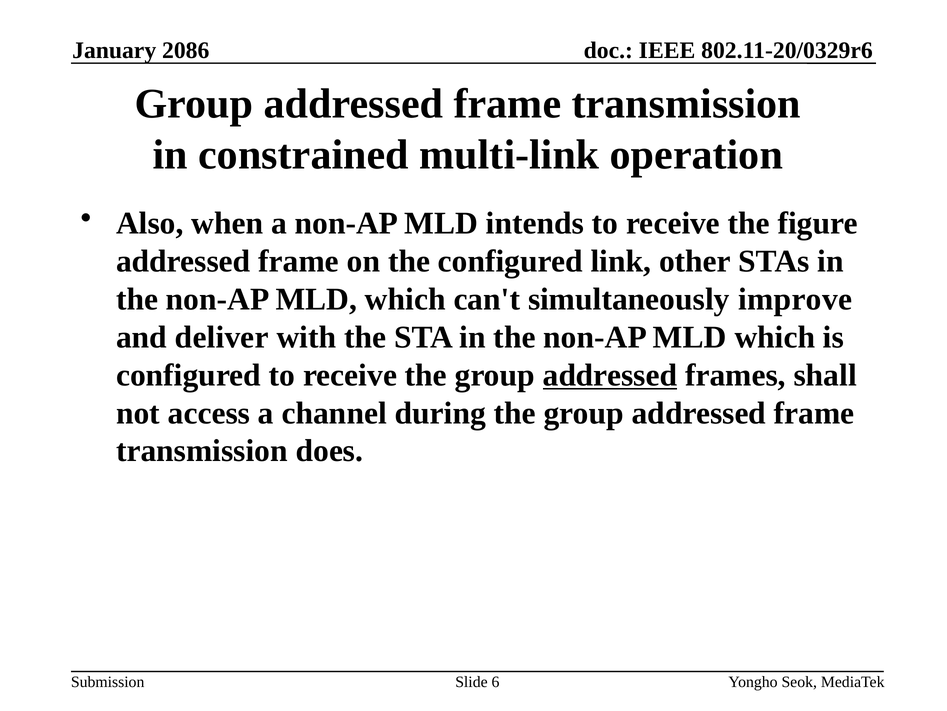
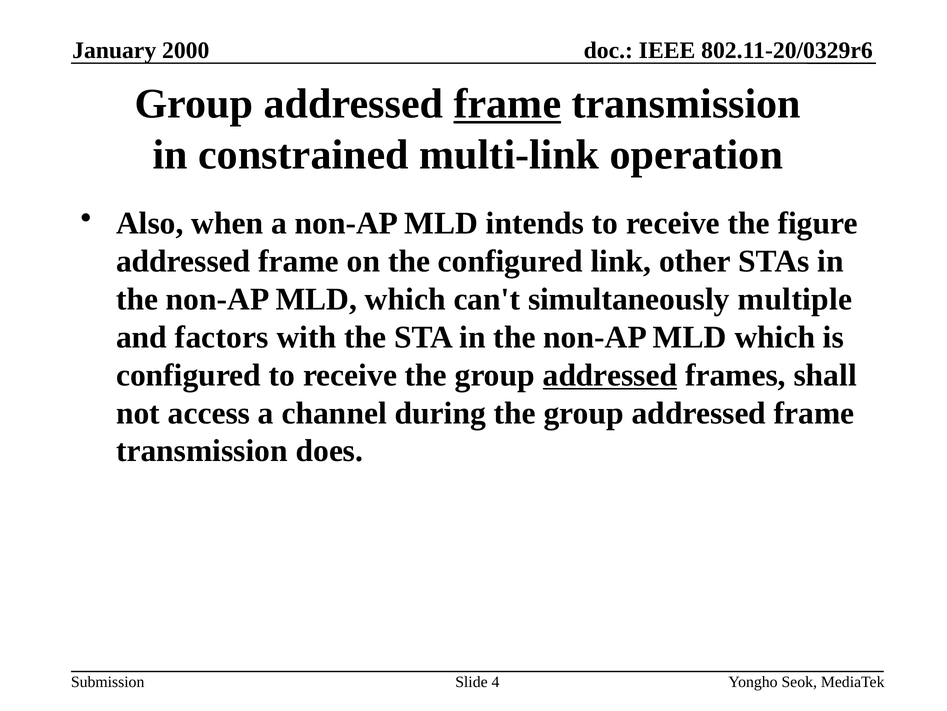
2086: 2086 -> 2000 (186, 51)
frame underline: none -> present (507, 104)
improve: improve -> multiple (795, 299)
deliver: deliver -> factors (222, 337)
6: 6 -> 4 (496, 681)
